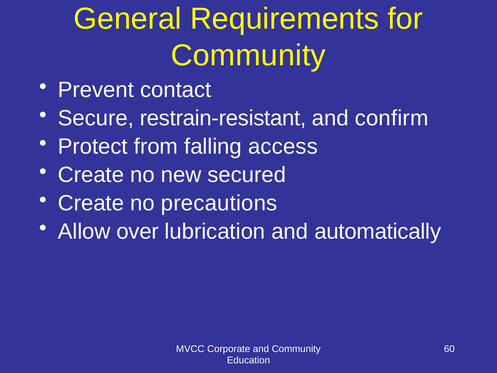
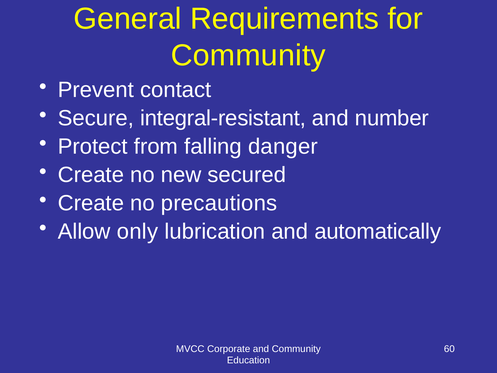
restrain-resistant: restrain-resistant -> integral-resistant (223, 118)
confirm: confirm -> number (392, 118)
access: access -> danger (283, 147)
over: over -> only (137, 231)
